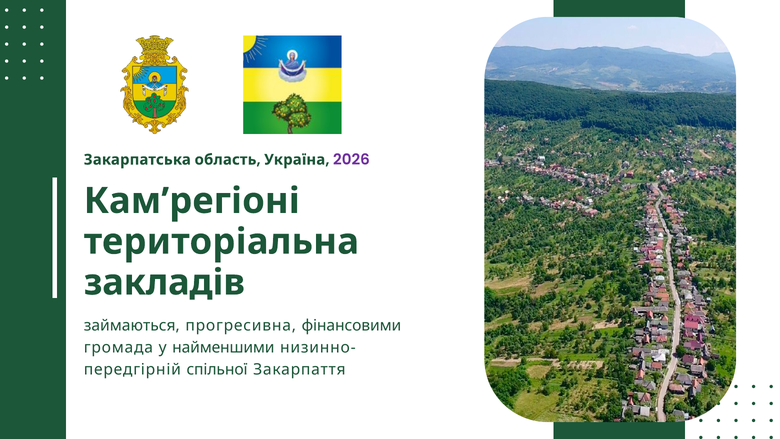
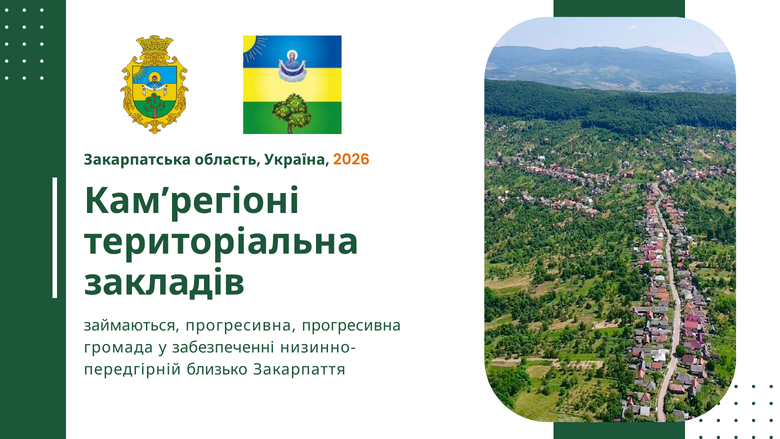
2026 colour: purple -> orange (351, 160)
прогресивна фінансовими: фінансовими -> прогресивна (351, 325)
найменшими: найменшими -> забезпеченні (223, 347)
спільної: спільної -> близько (217, 369)
